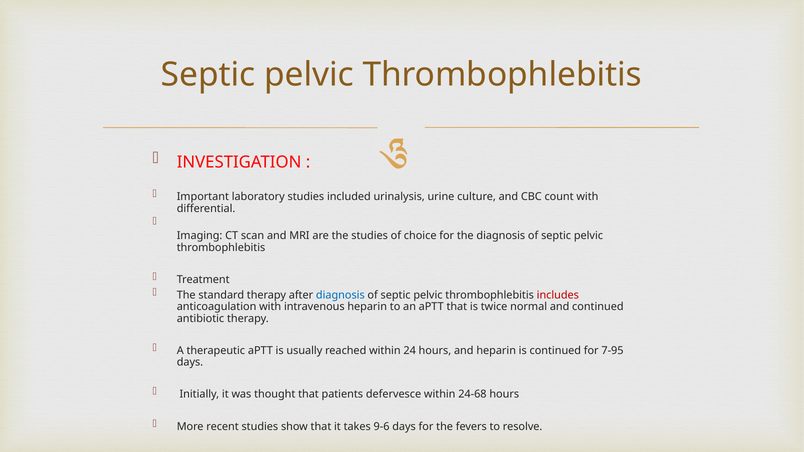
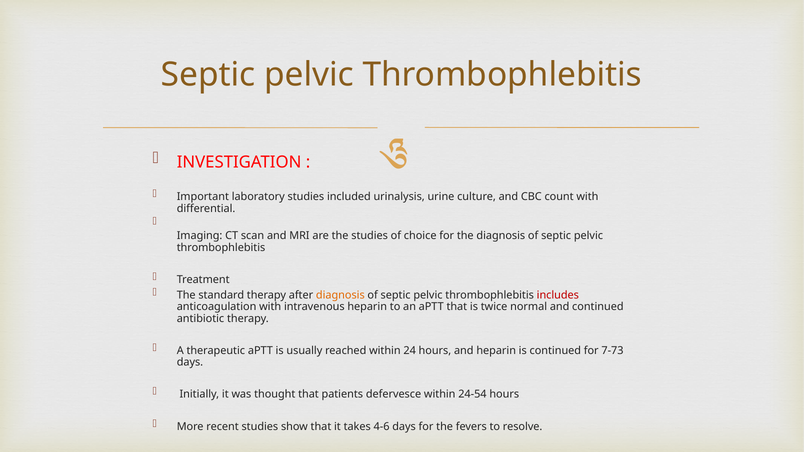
diagnosis colour: blue -> orange (340, 295)
7-95: 7-95 -> 7-73 (612, 351)
24-68: 24-68 -> 24-54 (472, 395)
9-6: 9-6 -> 4-6 (382, 427)
